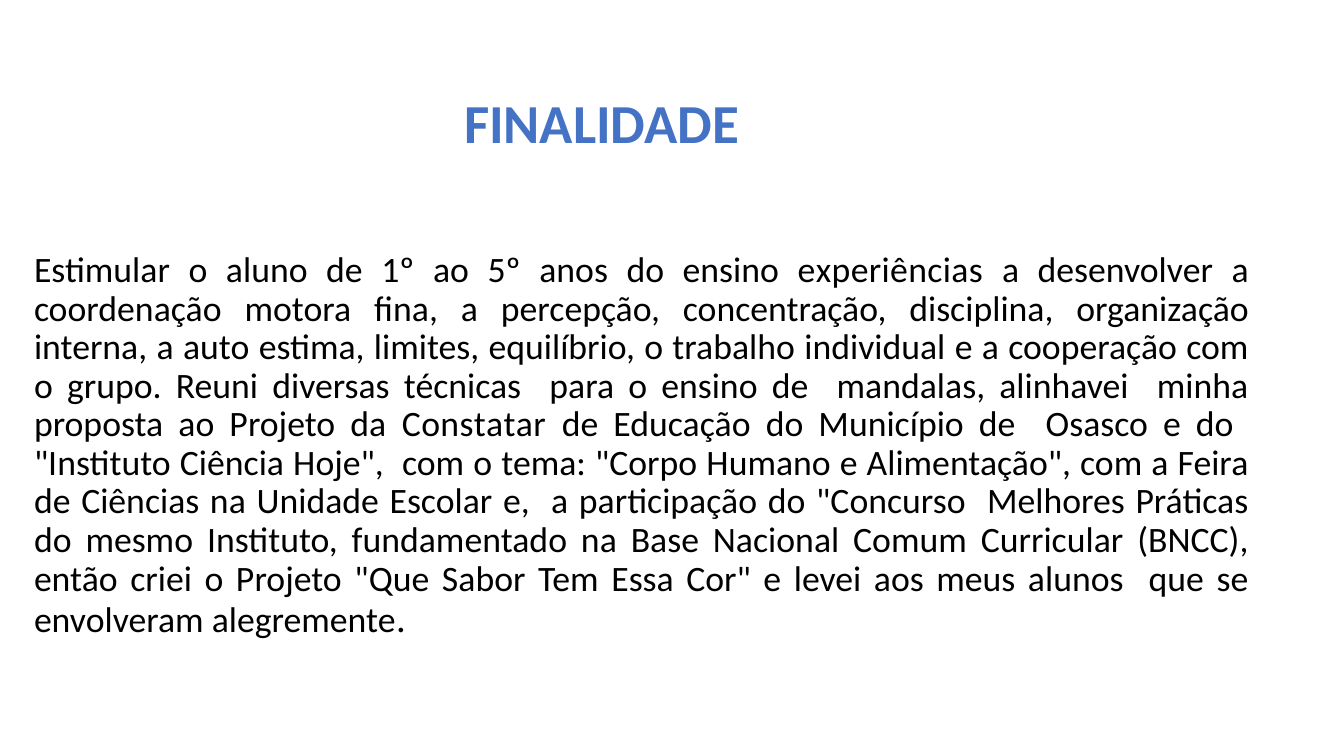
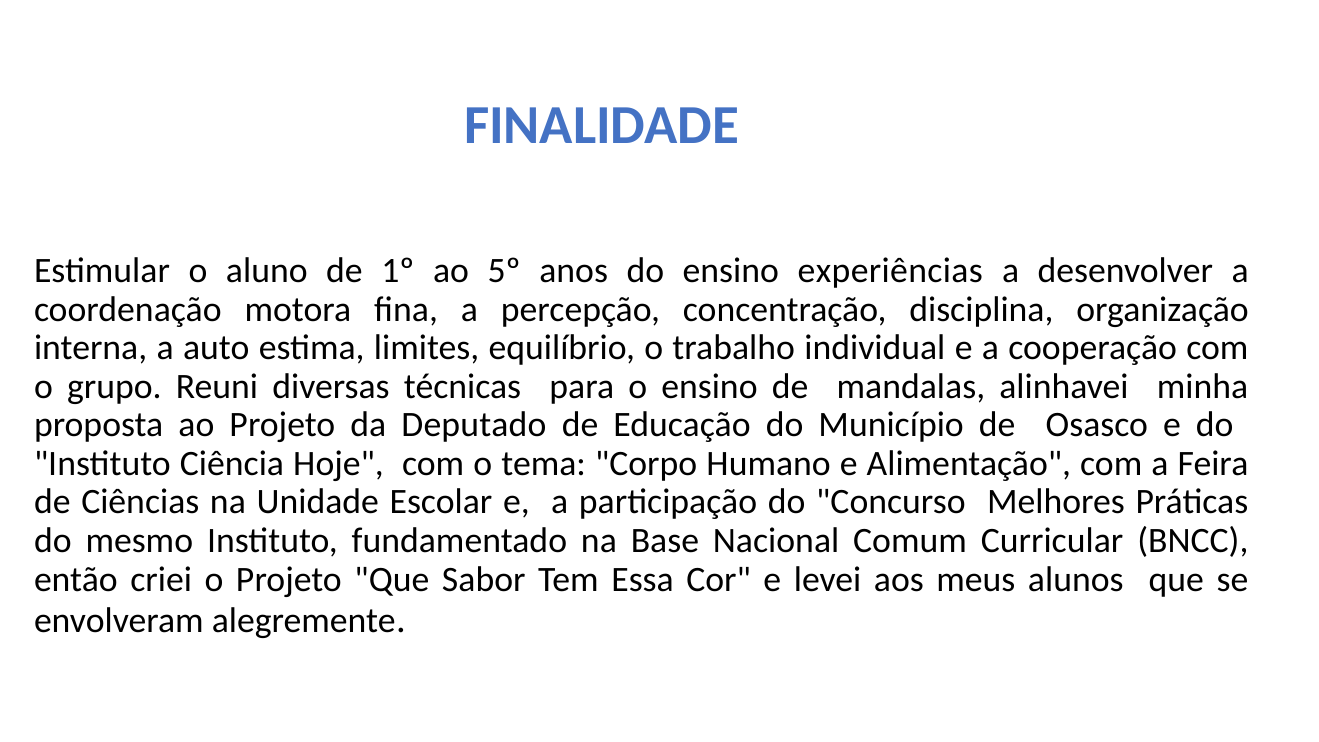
Constatar: Constatar -> Deputado (474, 425)
